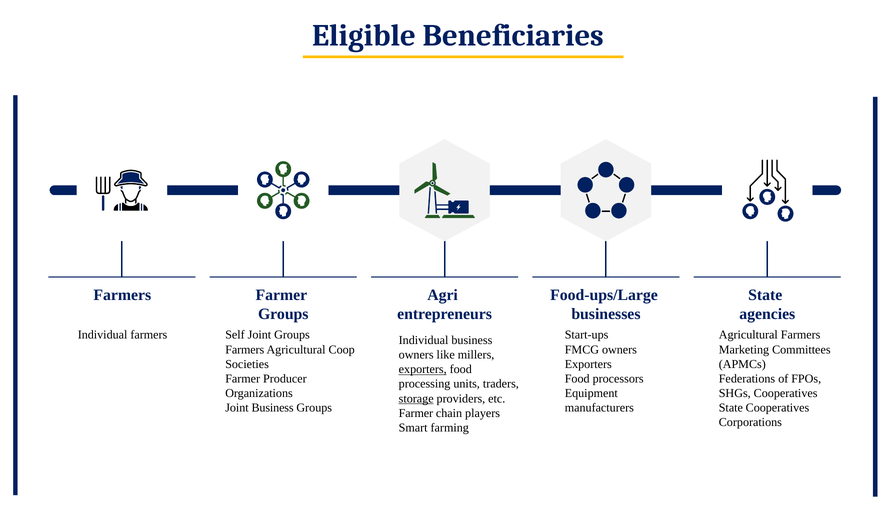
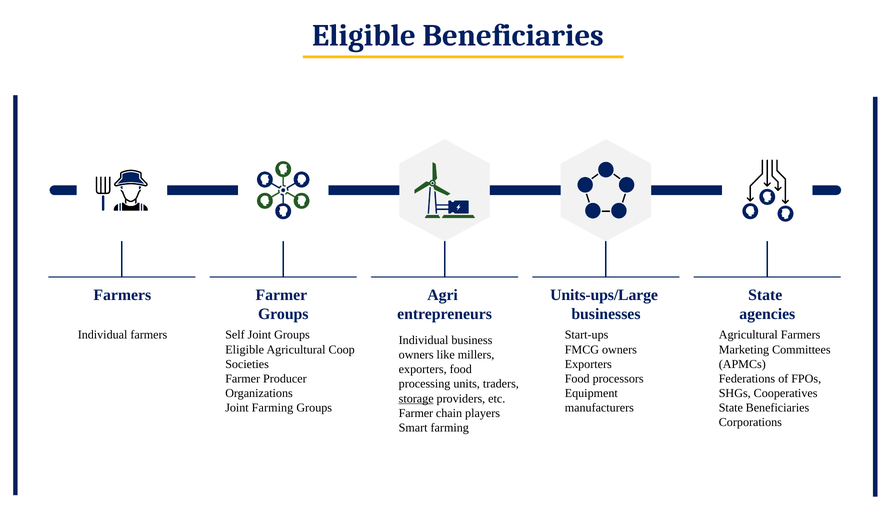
Food-ups/Large: Food-ups/Large -> Units-ups/Large (604, 295)
Farmers: Farmers -> Eligible (245, 349)
exporters underline: present -> none (423, 369)
Joint Business: Business -> Farming (273, 407)
State Cooperatives: Cooperatives -> Beneficiaries (777, 407)
